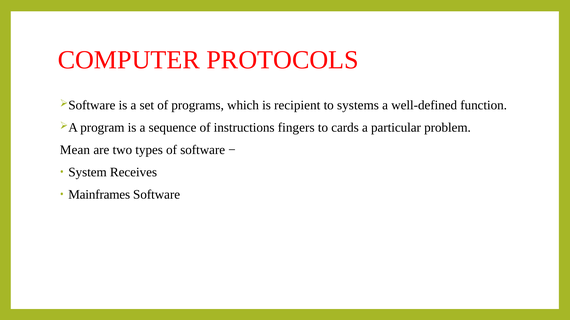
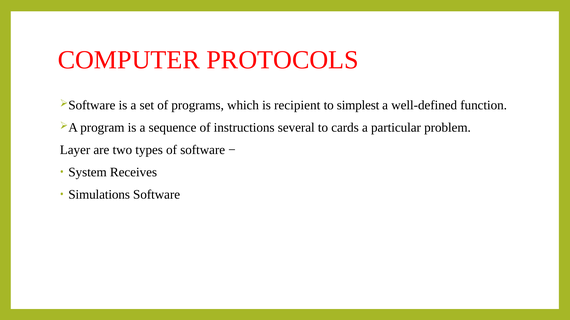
systems: systems -> simplest (358, 105)
fingers: fingers -> several (296, 128)
Mean: Mean -> Layer (75, 150)
Mainframes: Mainframes -> Simulations (99, 195)
